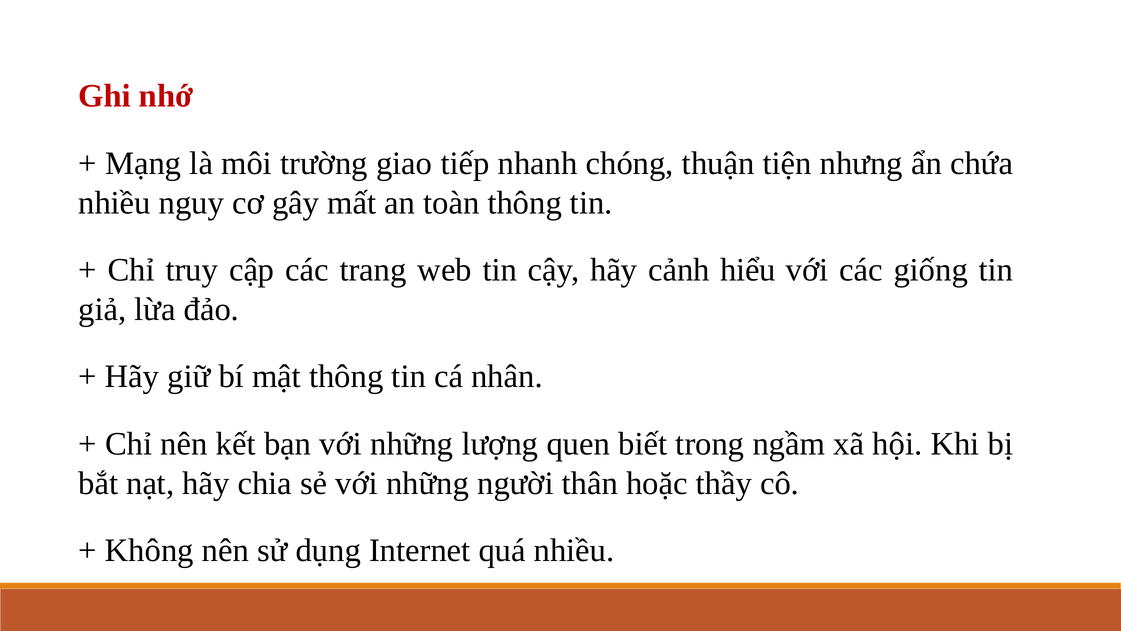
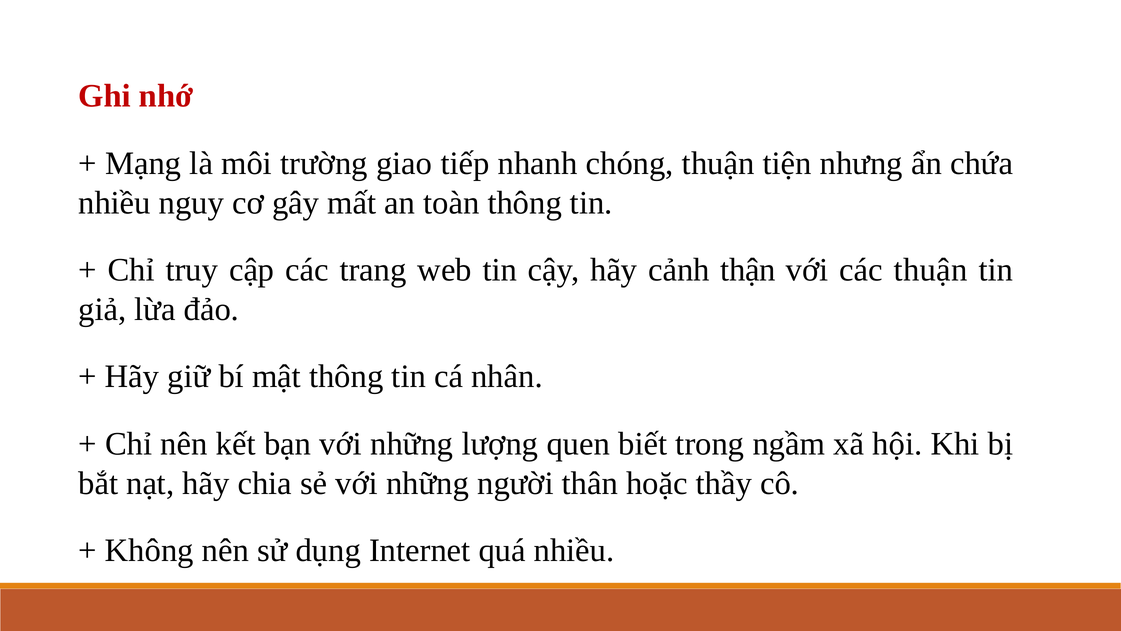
hiểu: hiểu -> thận (748, 270)
các giống: giống -> thuận (931, 270)
